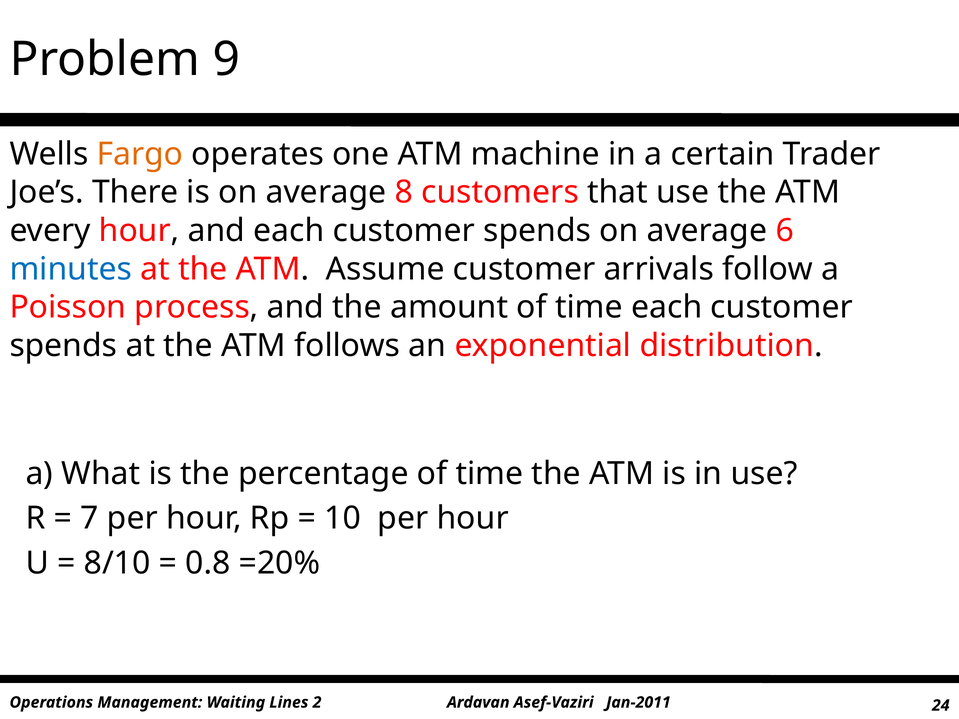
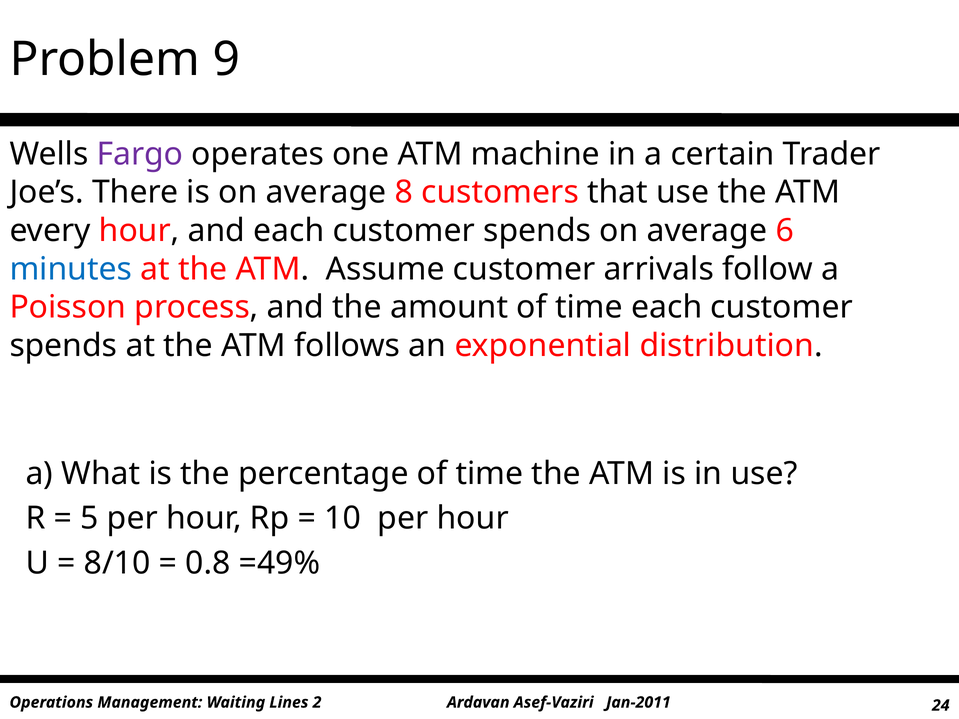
Fargo colour: orange -> purple (140, 154)
7: 7 -> 5 (89, 518)
=20%: =20% -> =49% (280, 563)
